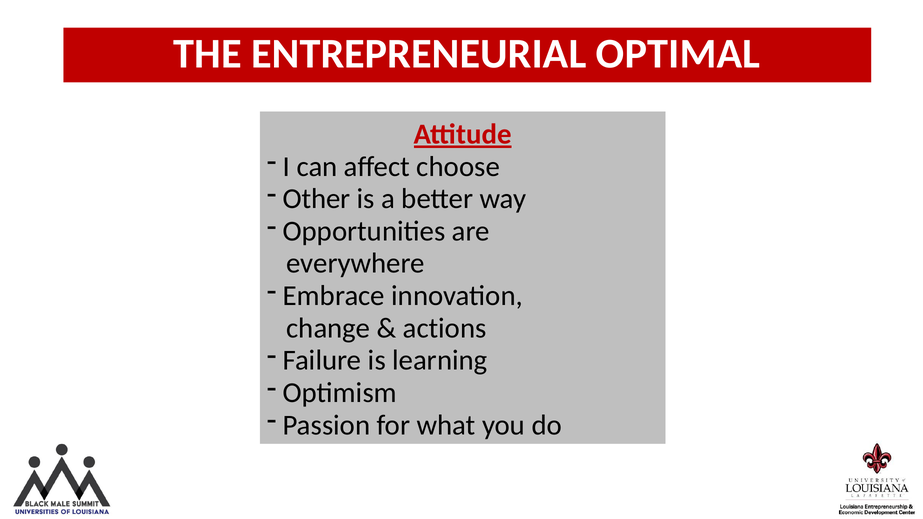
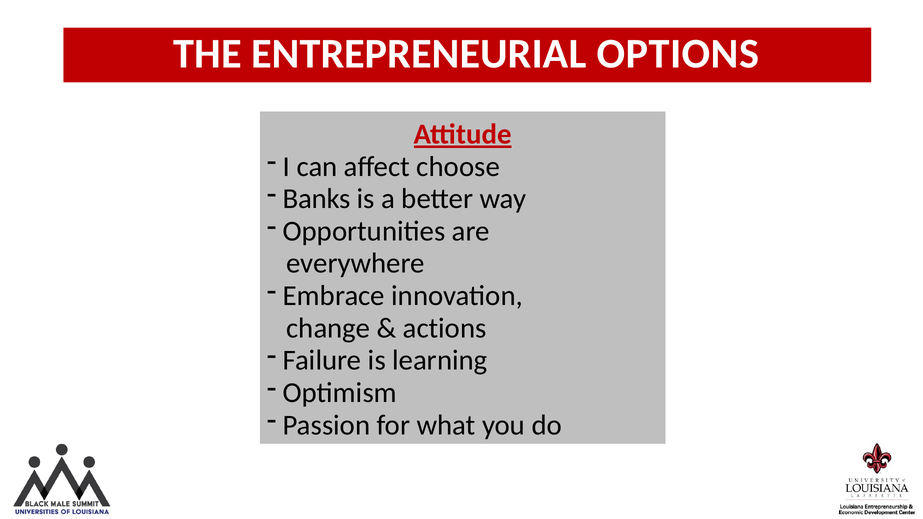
OPTIMAL: OPTIMAL -> OPTIONS (678, 54)
Other: Other -> Banks (317, 199)
